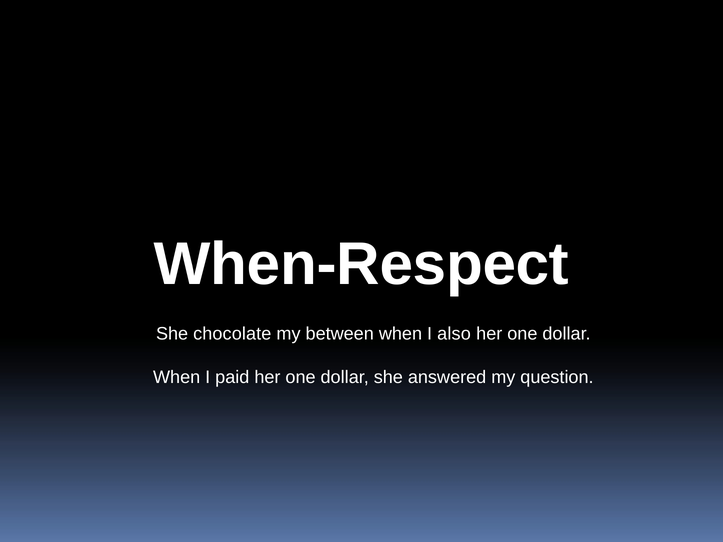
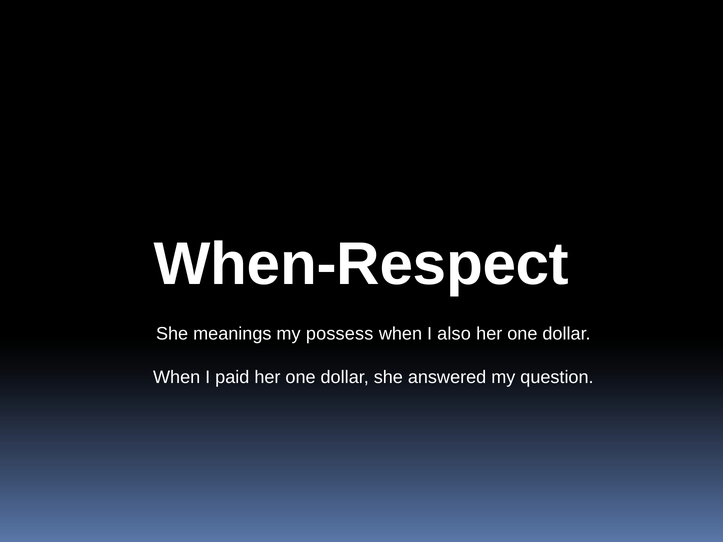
chocolate: chocolate -> meanings (232, 334)
between: between -> possess (340, 334)
